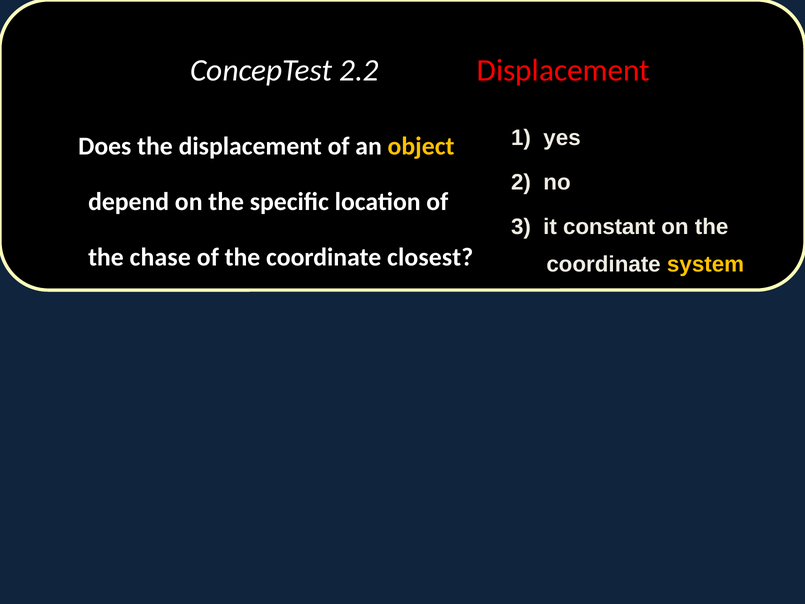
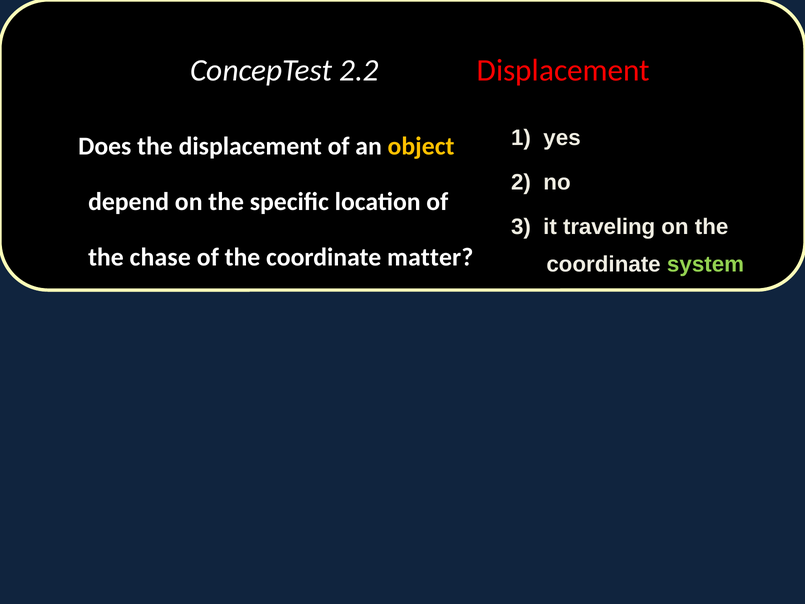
constant: constant -> traveling (609, 227)
closest: closest -> matter (430, 257)
system colour: yellow -> light green (706, 264)
